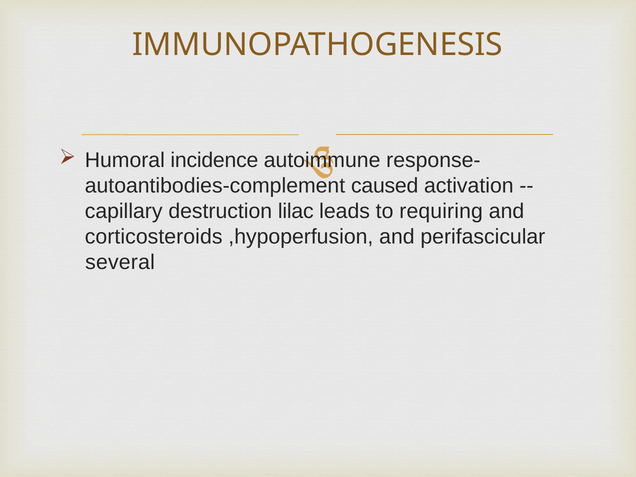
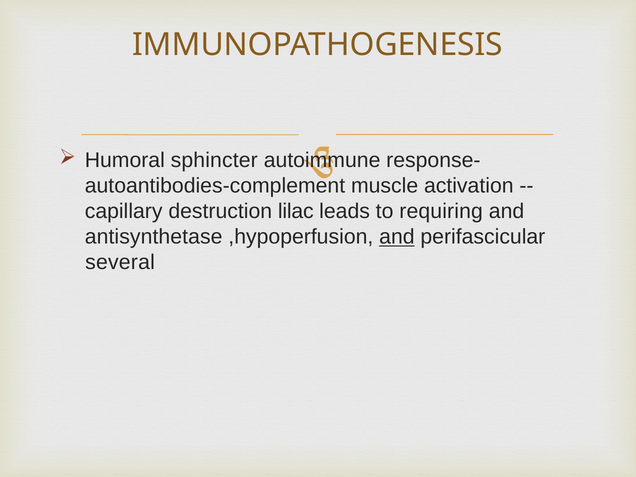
incidence: incidence -> sphincter (214, 160)
caused: caused -> muscle (385, 186)
corticosteroids: corticosteroids -> antisynthetase (154, 237)
and underline: none -> present (397, 237)
